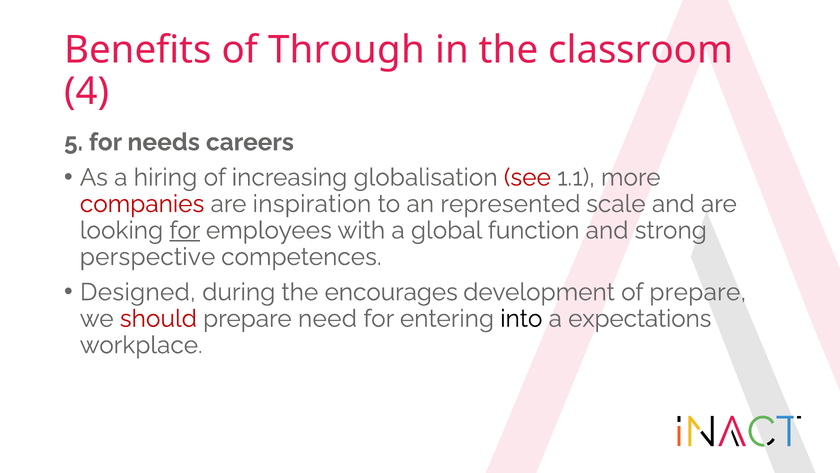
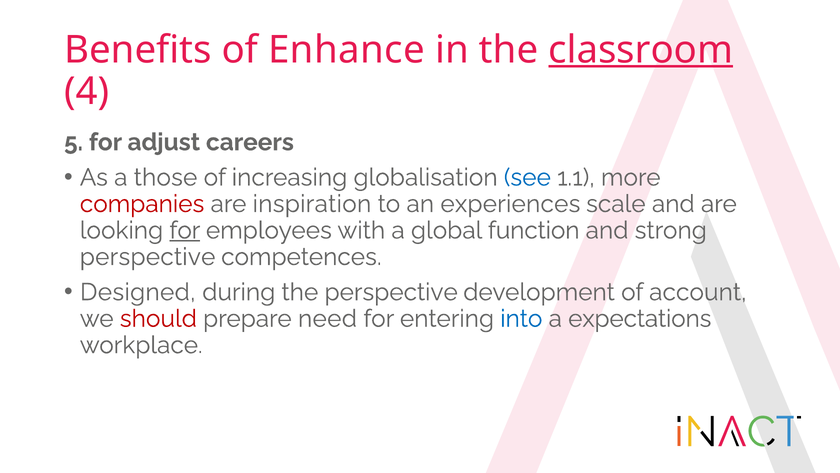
Through: Through -> Enhance (346, 50)
classroom underline: none -> present (641, 50)
needs: needs -> adjust (164, 142)
hiring: hiring -> those (166, 177)
see colour: red -> blue (527, 177)
represented: represented -> experiences (510, 204)
the encourages: encourages -> perspective (391, 292)
of prepare: prepare -> account (698, 292)
into colour: black -> blue (521, 318)
